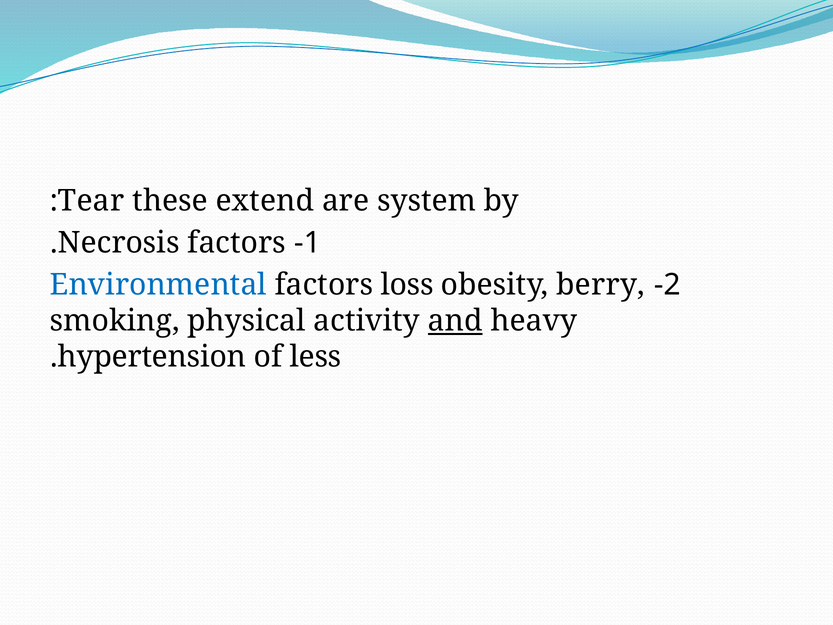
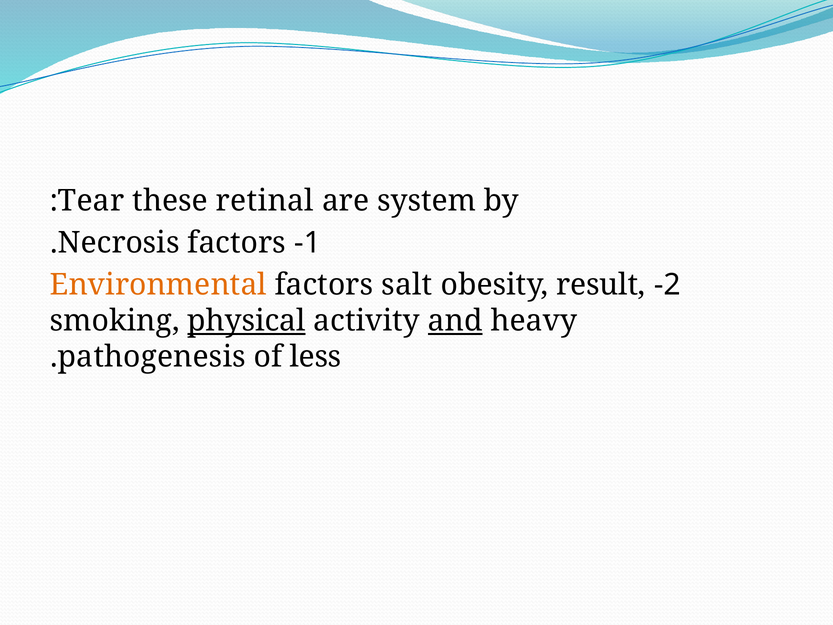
extend: extend -> retinal (265, 201)
Environmental colour: blue -> orange (158, 285)
loss: loss -> salt (407, 285)
berry: berry -> result (601, 285)
physical underline: none -> present (246, 321)
hypertension: hypertension -> pathogenesis (152, 357)
